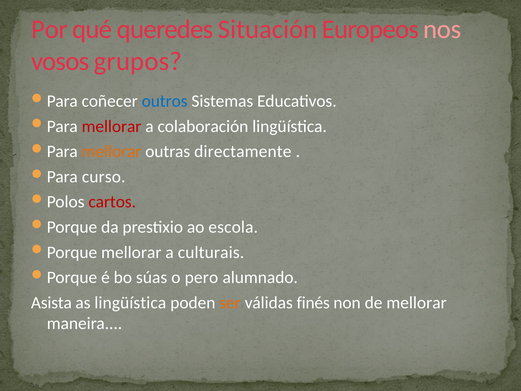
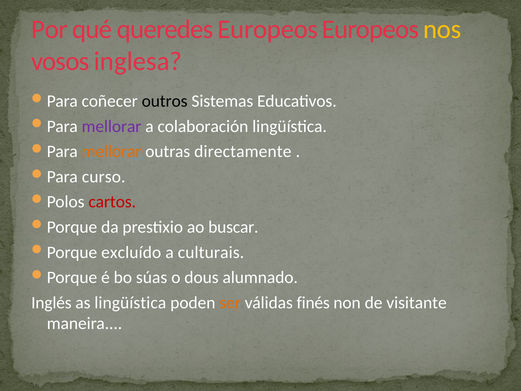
queredes Situación: Situación -> Europeos (268, 29)
nos colour: pink -> yellow (442, 29)
grupos: grupos -> inglesa (138, 61)
outros colour: blue -> black (165, 101)
mellorar colour: red -> purple (112, 126)
escola: escola -> buscar (233, 227)
mellorar: mellorar -> excluído (131, 252)
pero: pero -> dous (202, 277)
Asista: Asista -> Inglés (51, 303)
de mellorar: mellorar -> visitante (417, 303)
